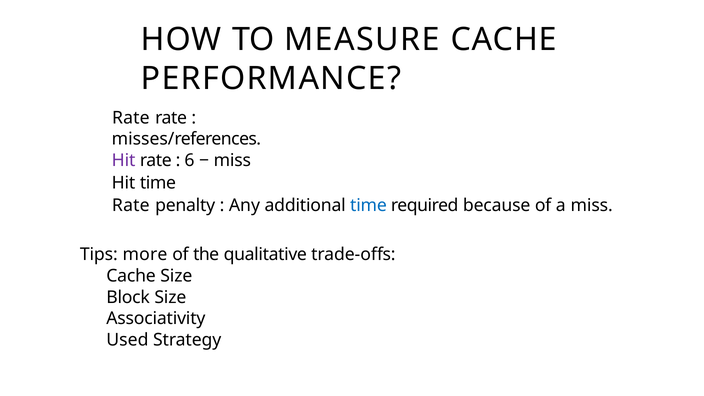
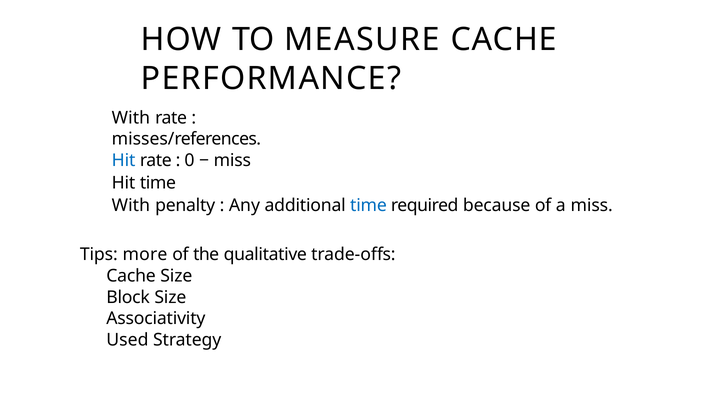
Rate: Rate -> With (131, 118)
Hit colour: purple -> blue (124, 160)
6: 6 -> 0 (189, 160)
Rate: Rate -> With (131, 205)
